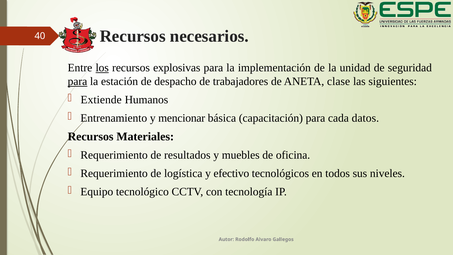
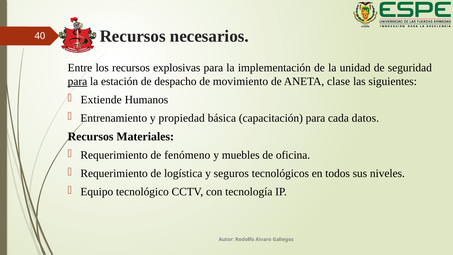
los underline: present -> none (102, 68)
trabajadores: trabajadores -> movimiento (241, 81)
mencionar: mencionar -> propiedad (182, 118)
resultados: resultados -> fenómeno (187, 155)
efectivo: efectivo -> seguros (231, 173)
